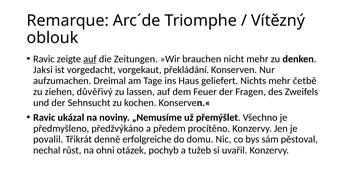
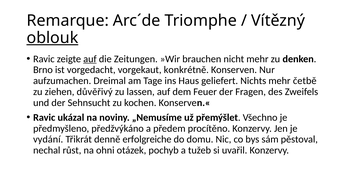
oblouk underline: none -> present (52, 38)
Jaksi: Jaksi -> Brno (43, 70)
překládání: překládání -> konkrétně (186, 70)
povalil: povalil -> vydání (48, 140)
